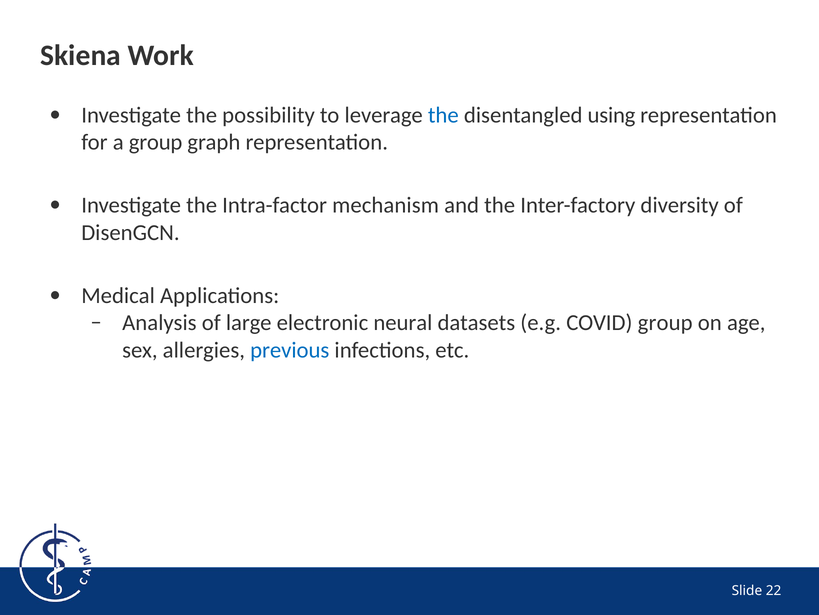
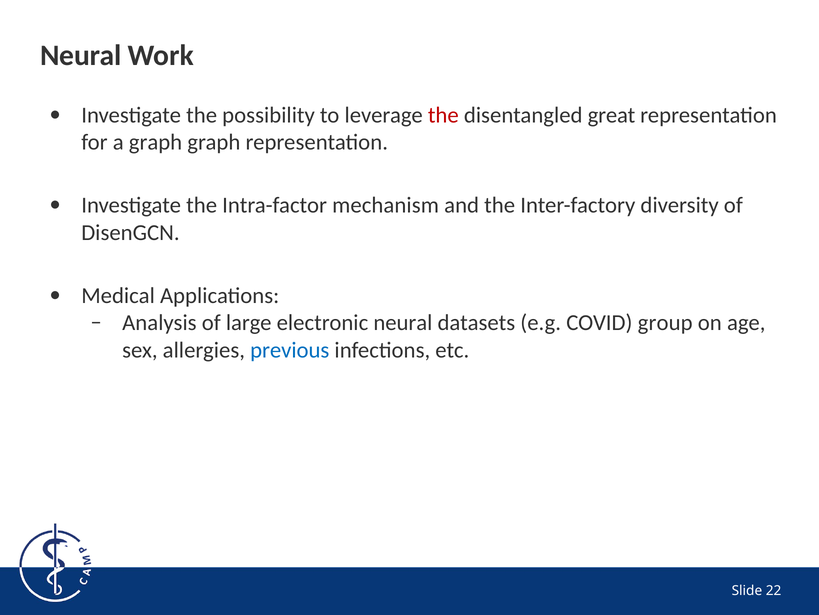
Skiena: Skiena -> Neural (81, 55)
the colour: blue -> red (443, 115)
using: using -> great (612, 115)
a group: group -> graph (156, 142)
